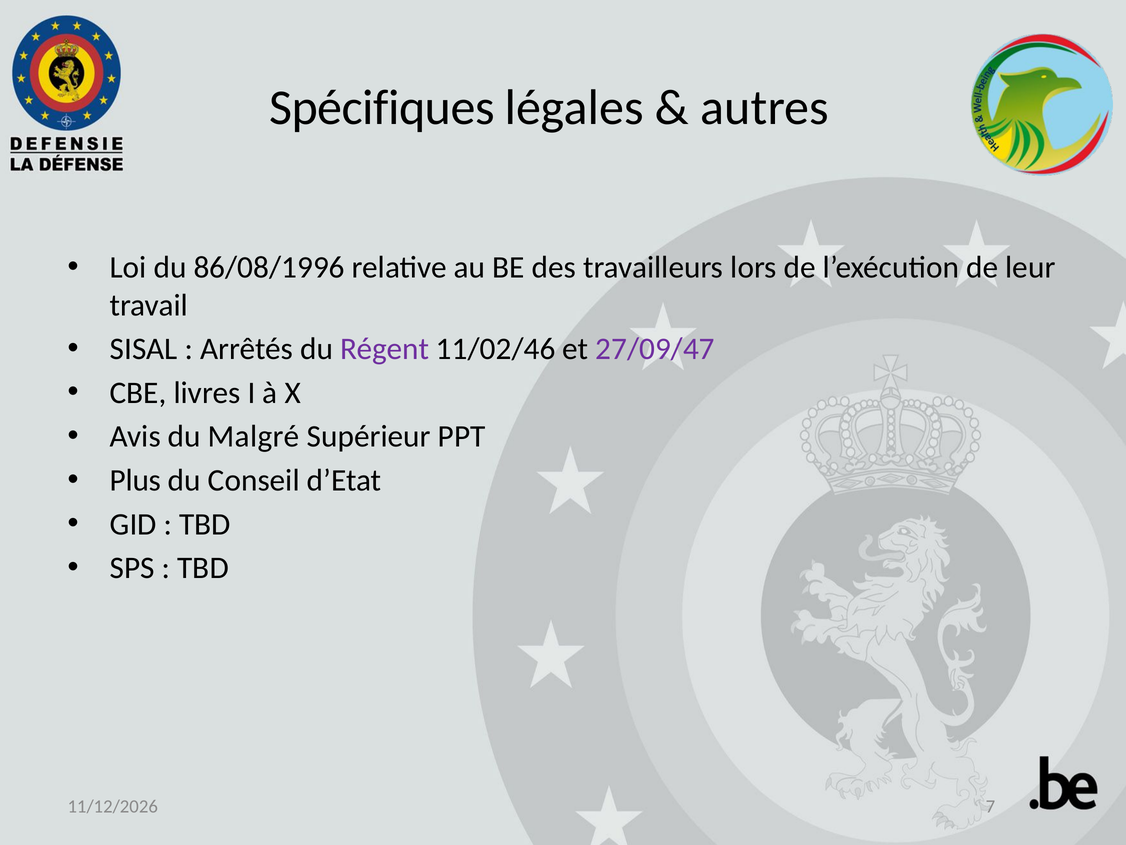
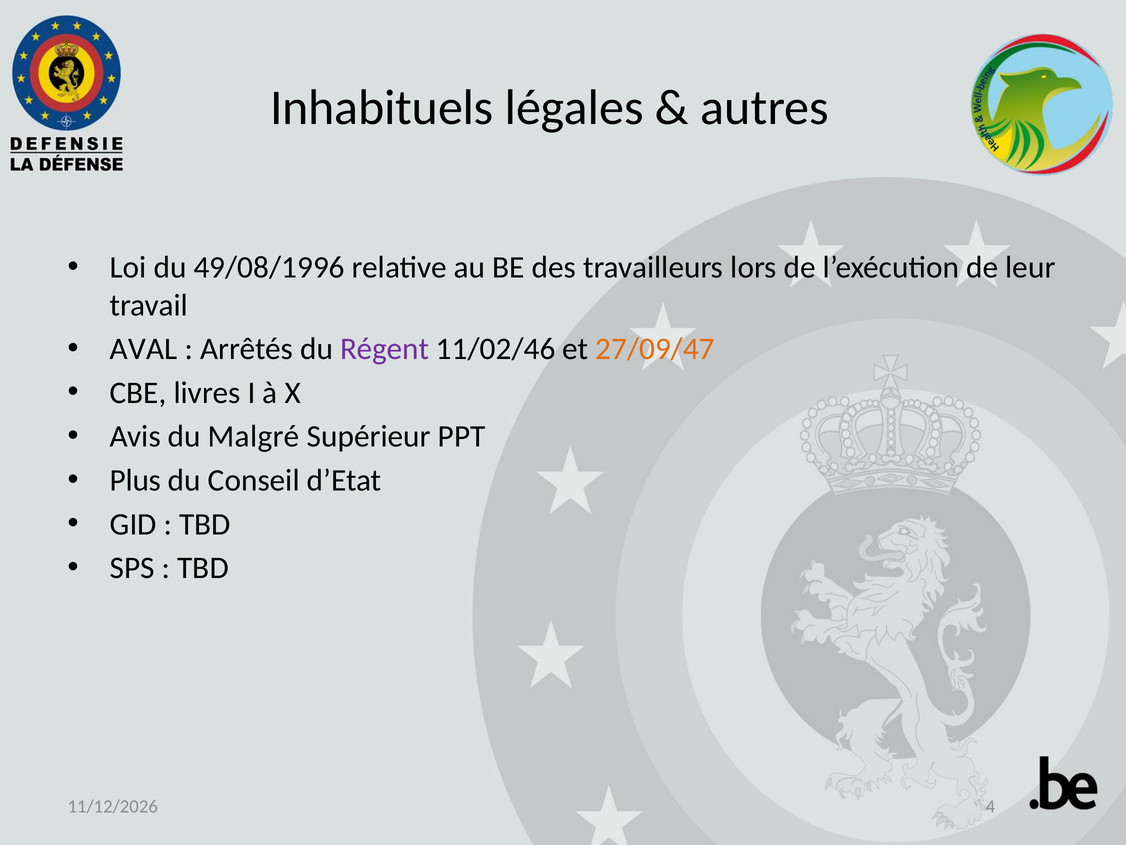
Spécifiques: Spécifiques -> Inhabituels (382, 108)
86/08/1996: 86/08/1996 -> 49/08/1996 (269, 267)
SISAL: SISAL -> AVAL (144, 349)
27/09/47 colour: purple -> orange (655, 349)
7: 7 -> 4 (990, 806)
